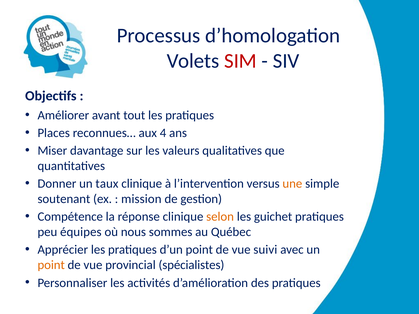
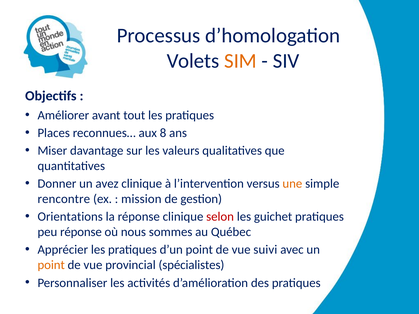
SIM colour: red -> orange (240, 61)
4: 4 -> 8 (163, 133)
taux: taux -> avez (107, 184)
soutenant: soutenant -> rencontre (64, 199)
Compétence: Compétence -> Orientations (70, 217)
selon colour: orange -> red (220, 217)
peu équipes: équipes -> réponse (81, 232)
